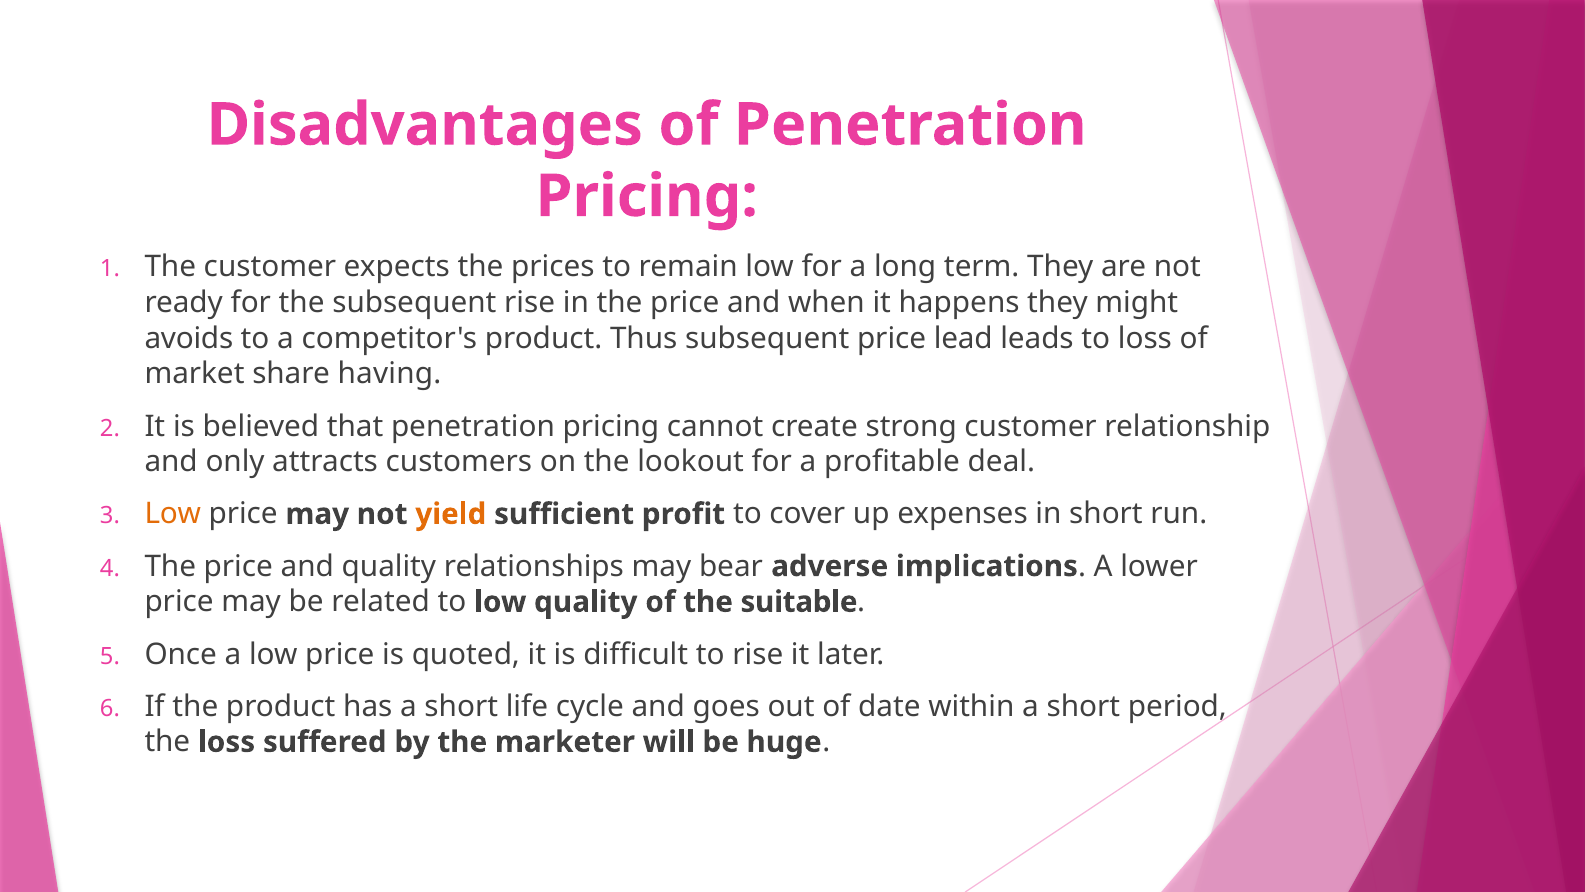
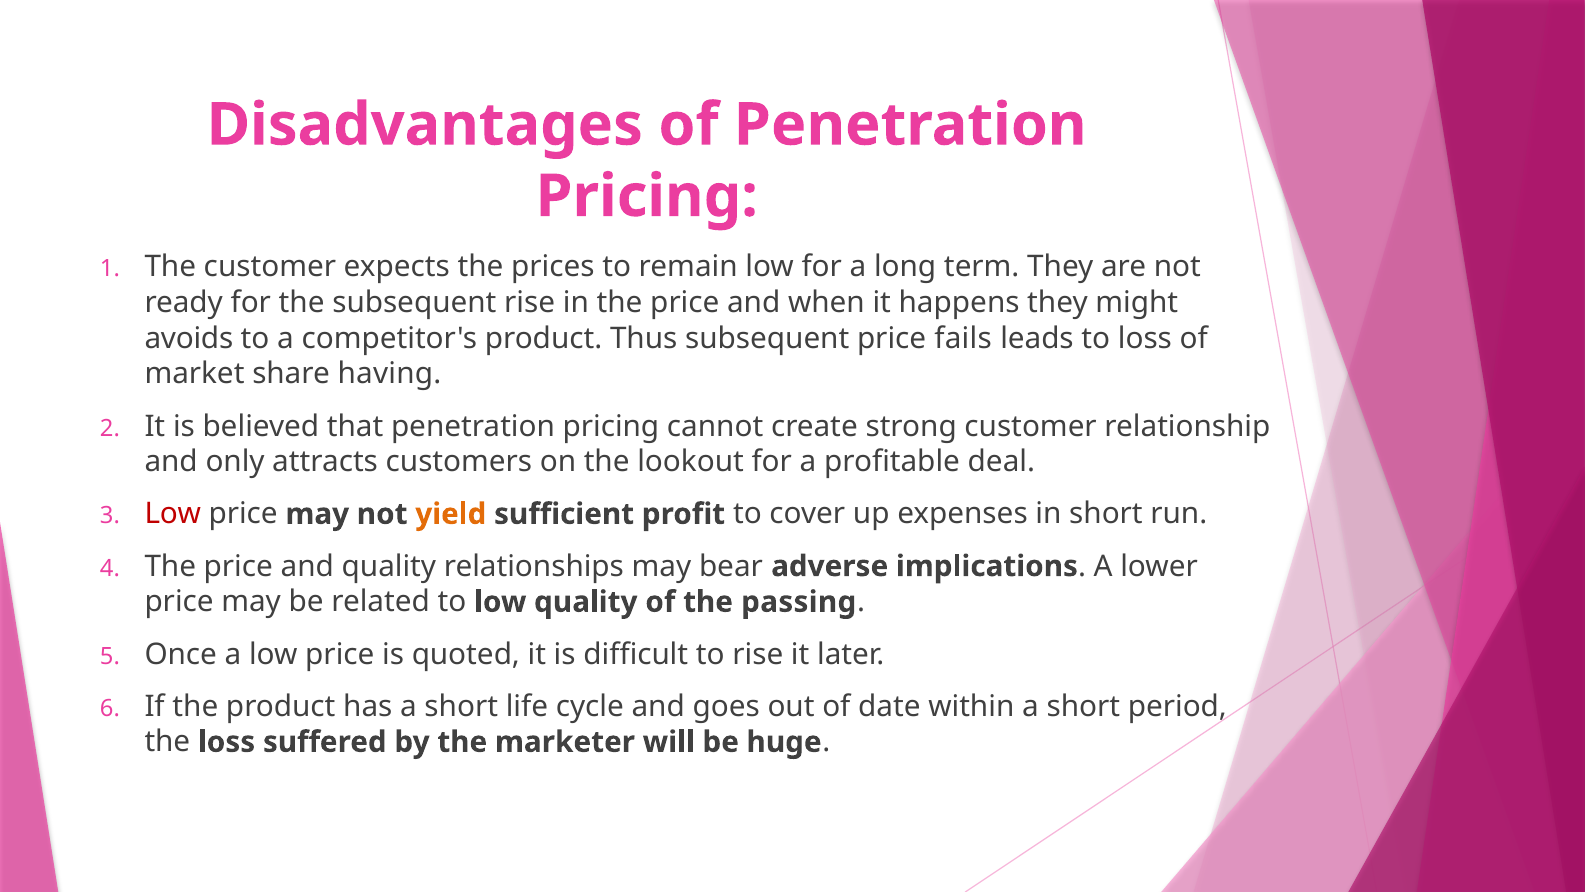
lead: lead -> fails (963, 338)
Low colour: orange -> red (173, 514)
suitable: suitable -> passing (799, 602)
